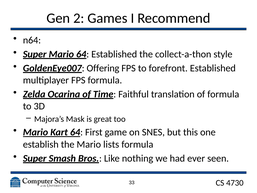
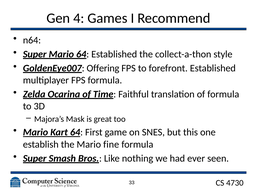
2: 2 -> 4 (79, 18)
lists: lists -> fine (111, 144)
